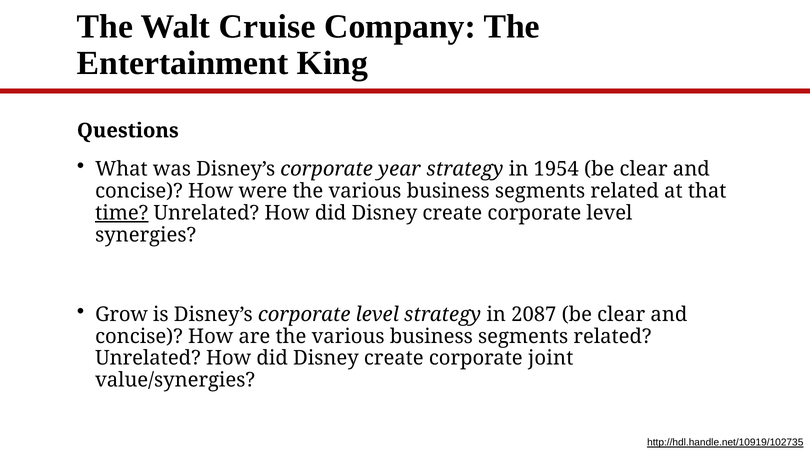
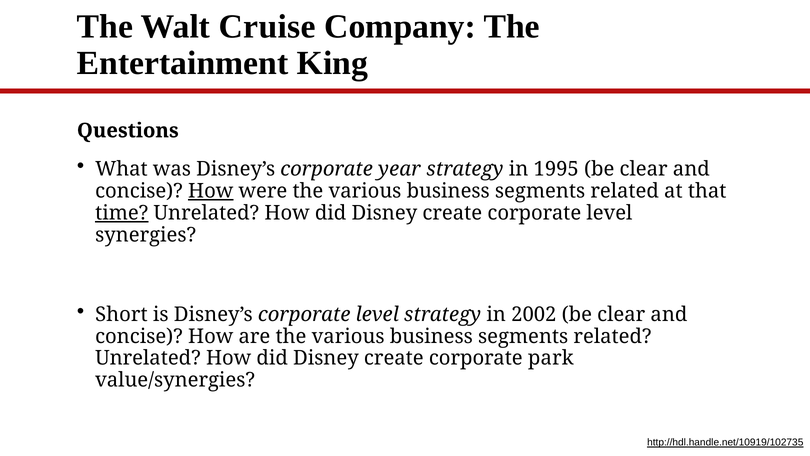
1954: 1954 -> 1995 (556, 169)
How underline: none -> present (211, 191)
Grow: Grow -> Short (121, 314)
2087: 2087 -> 2002 (534, 314)
joint: joint -> park (551, 358)
